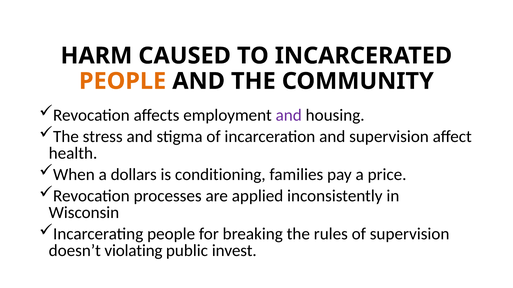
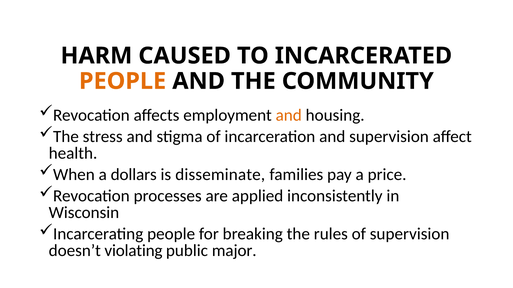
and colour: purple -> orange (289, 115)
conditioning: conditioning -> disseminate (220, 175)
invest: invest -> major (234, 251)
